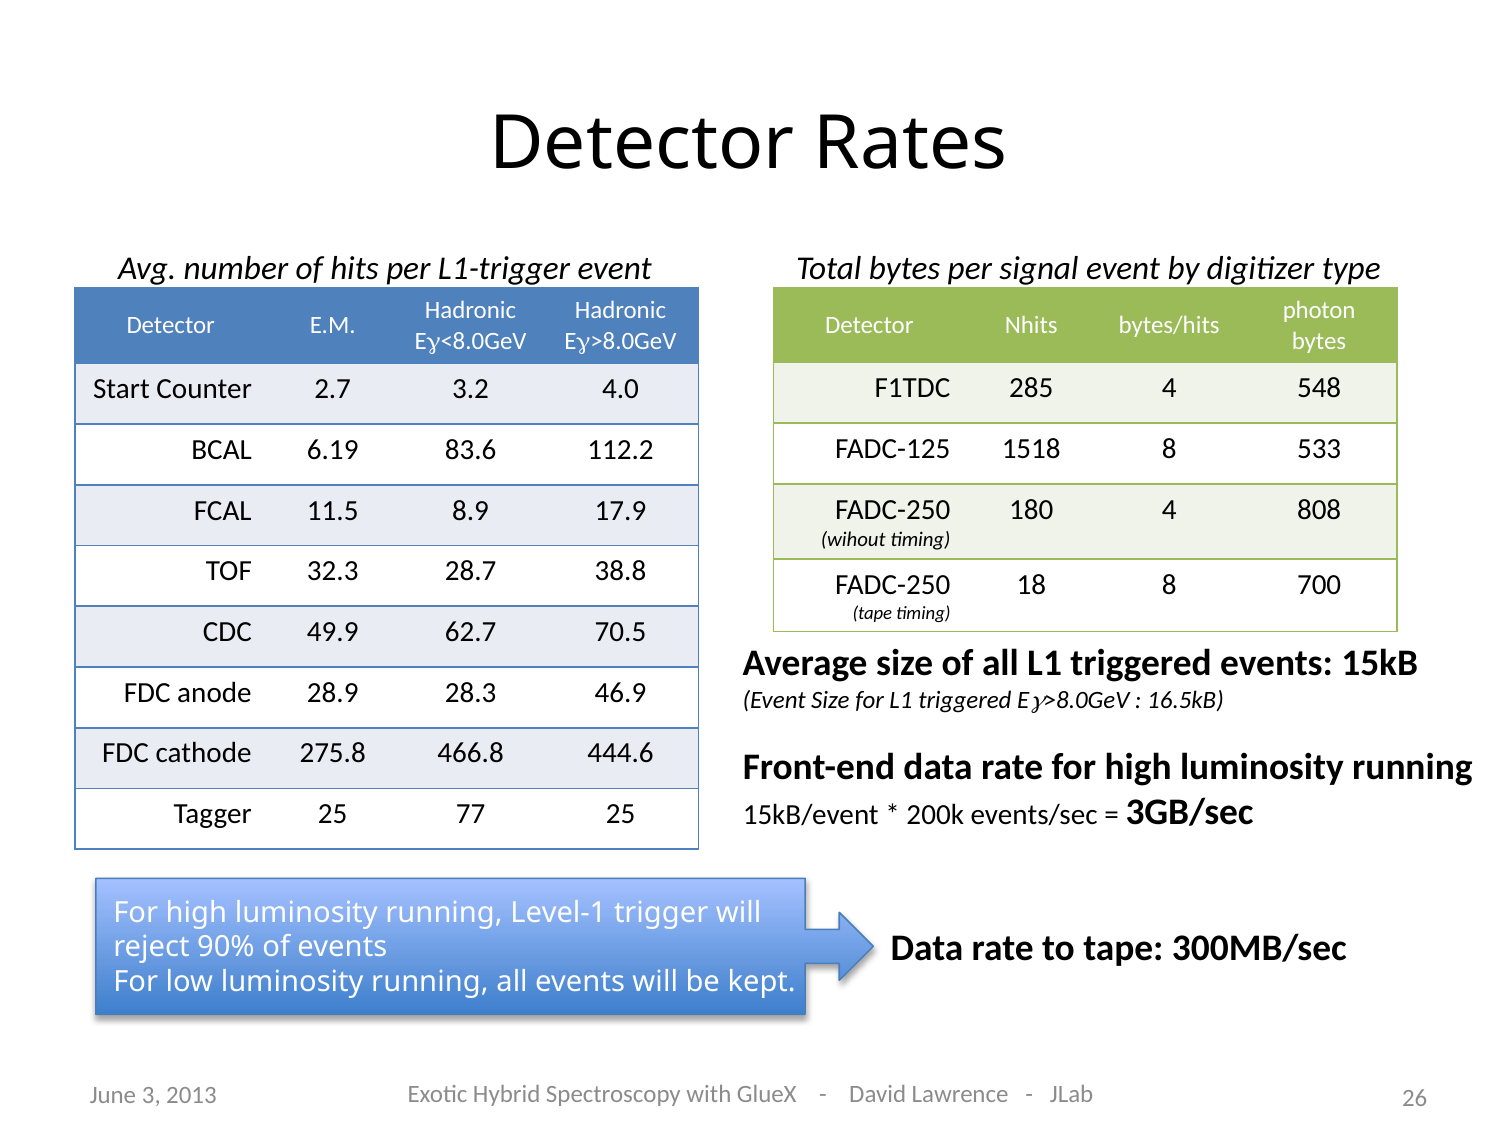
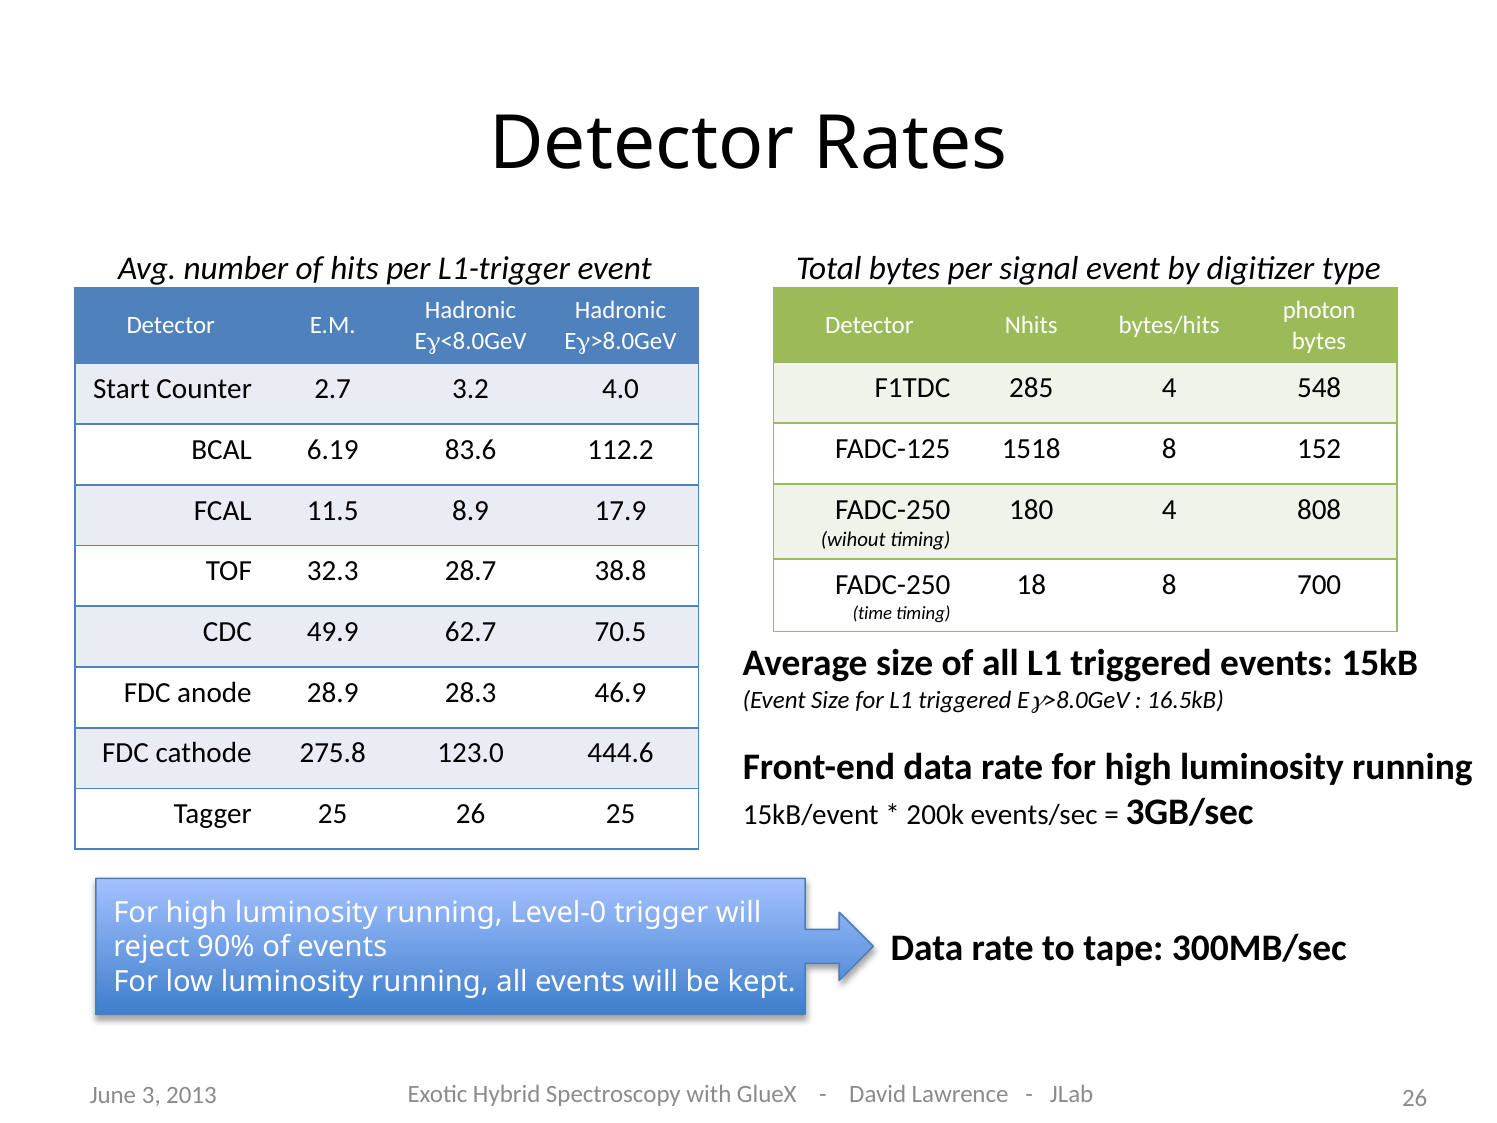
533: 533 -> 152 (1319, 449)
tape: tape -> time (872, 613)
466.8: 466.8 -> 123.0 (471, 753)
25 77: 77 -> 26 (471, 814)
Level-1: Level-1 -> Level-0 (558, 912)
